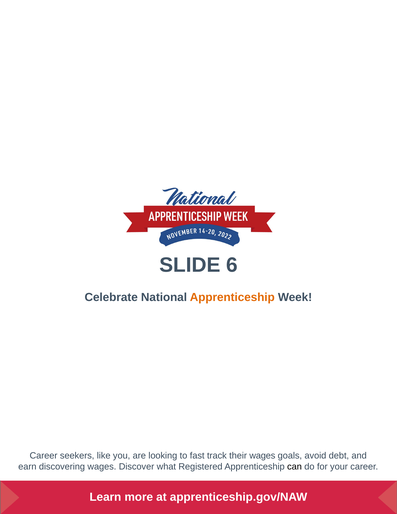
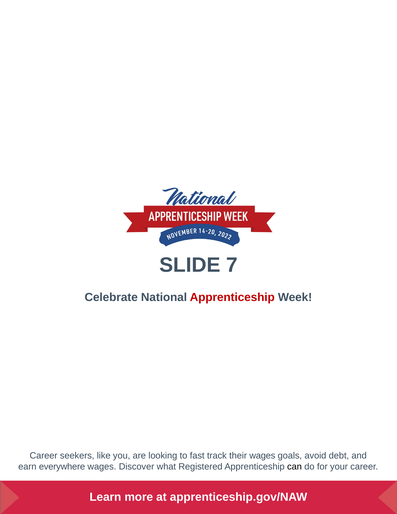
6: 6 -> 7 (232, 265)
Apprenticeship colour: orange -> red (232, 297)
discovering: discovering -> everywhere (62, 466)
